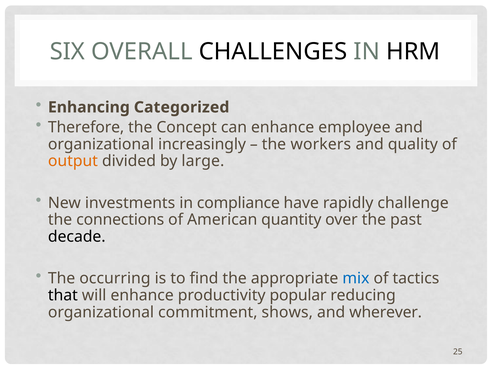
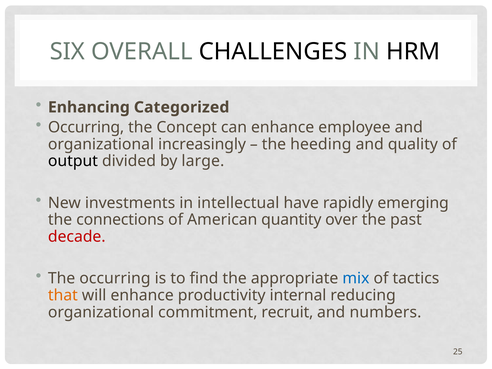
Therefore: Therefore -> Occurring (86, 127)
workers: workers -> heeding (321, 144)
output colour: orange -> black (73, 161)
compliance: compliance -> intellectual (238, 203)
challenge: challenge -> emerging (413, 203)
decade colour: black -> red (77, 237)
that colour: black -> orange (63, 295)
popular: popular -> internal (298, 295)
shows: shows -> recruit (287, 312)
wherever: wherever -> numbers (385, 312)
